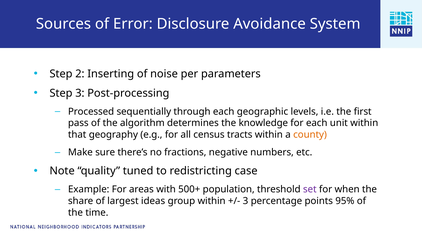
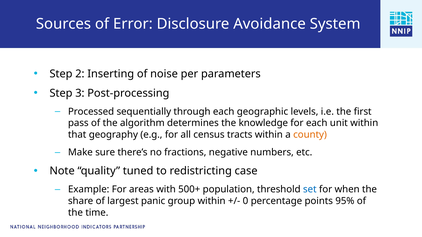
set colour: purple -> blue (310, 190)
ideas: ideas -> panic (153, 201)
3: 3 -> 0 (246, 201)
